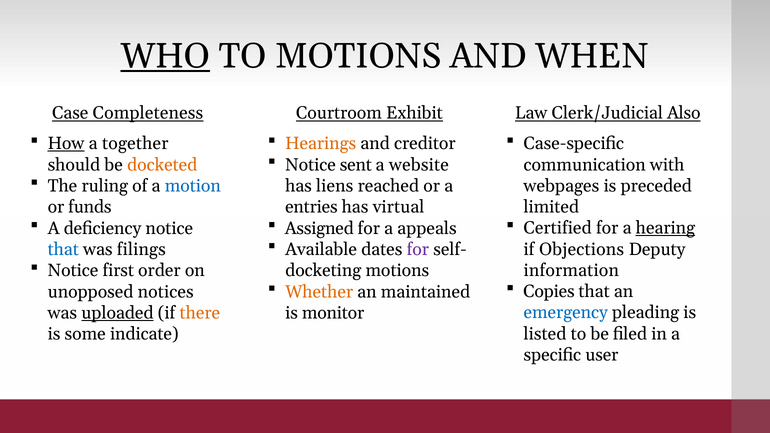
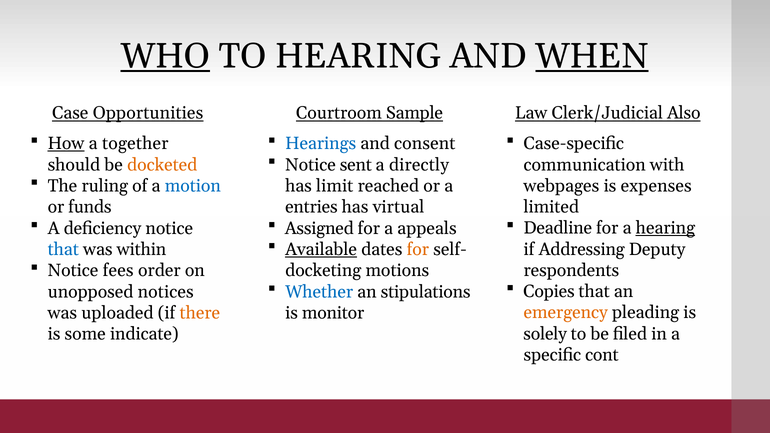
TO MOTIONS: MOTIONS -> HEARING (358, 56)
WHEN underline: none -> present (592, 56)
Completeness: Completeness -> Opportunities (148, 113)
Exhibit: Exhibit -> Sample (414, 113)
Hearings colour: orange -> blue (321, 144)
creditor: creditor -> consent (425, 144)
website: website -> directly (419, 165)
preceded: preceded -> expenses (656, 186)
liens: liens -> limit (335, 186)
Certified: Certified -> Deadline (558, 228)
Available underline: none -> present (321, 249)
for colour: purple -> orange (418, 249)
Objections: Objections -> Addressing (582, 249)
filings: filings -> within (142, 249)
first: first -> fees (118, 271)
information: information -> respondents (571, 270)
Whether colour: orange -> blue (319, 292)
maintained: maintained -> stipulations (426, 292)
emergency colour: blue -> orange (566, 313)
uploaded underline: present -> none (117, 313)
listed: listed -> solely (545, 334)
user: user -> cont (602, 355)
